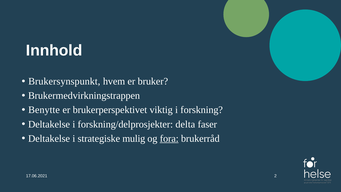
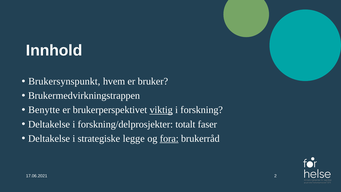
viktig underline: none -> present (161, 110)
delta: delta -> totalt (185, 124)
mulig: mulig -> legge (134, 138)
